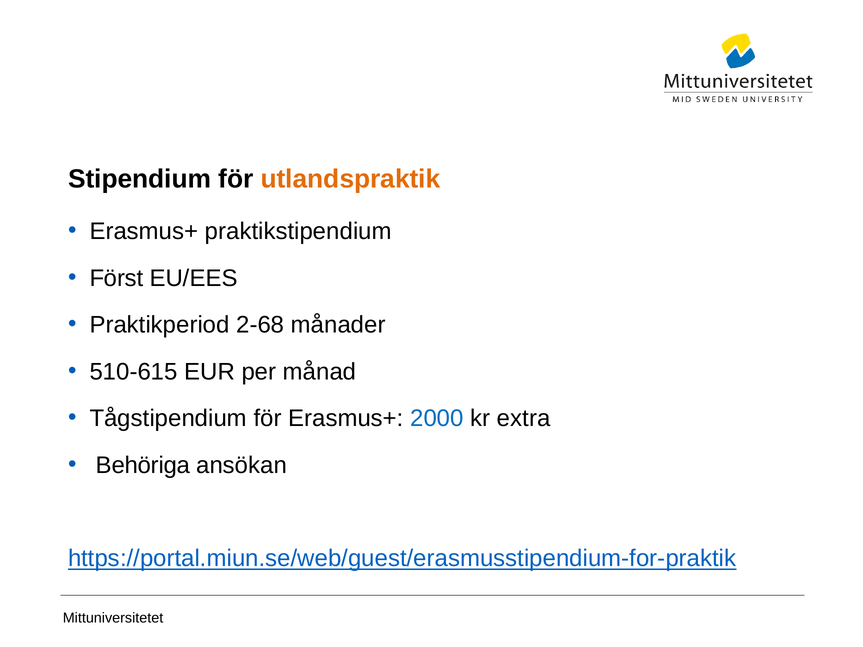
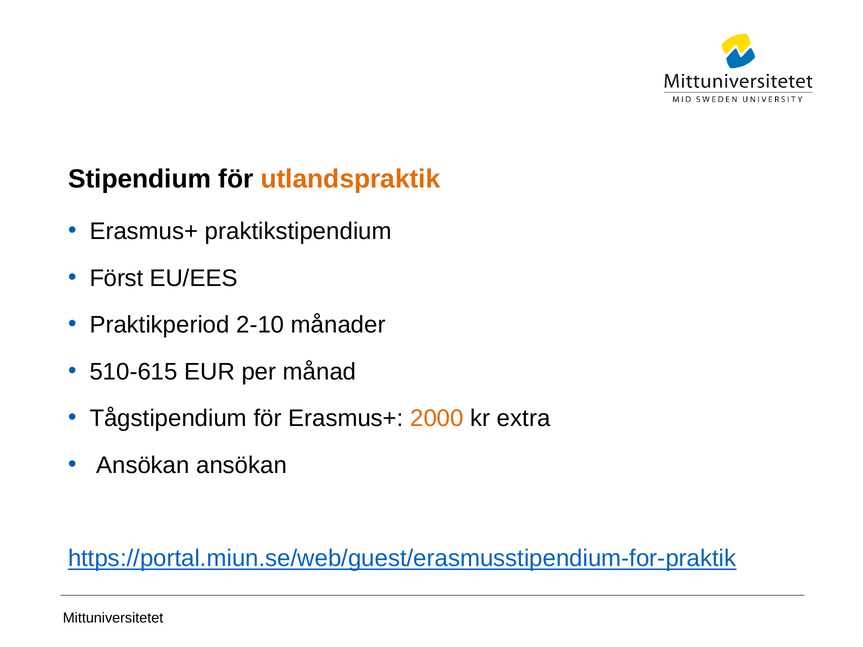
2-68: 2-68 -> 2-10 (260, 325)
2000 colour: blue -> orange (437, 419)
Behöriga: Behöriga -> Ansökan (143, 465)
